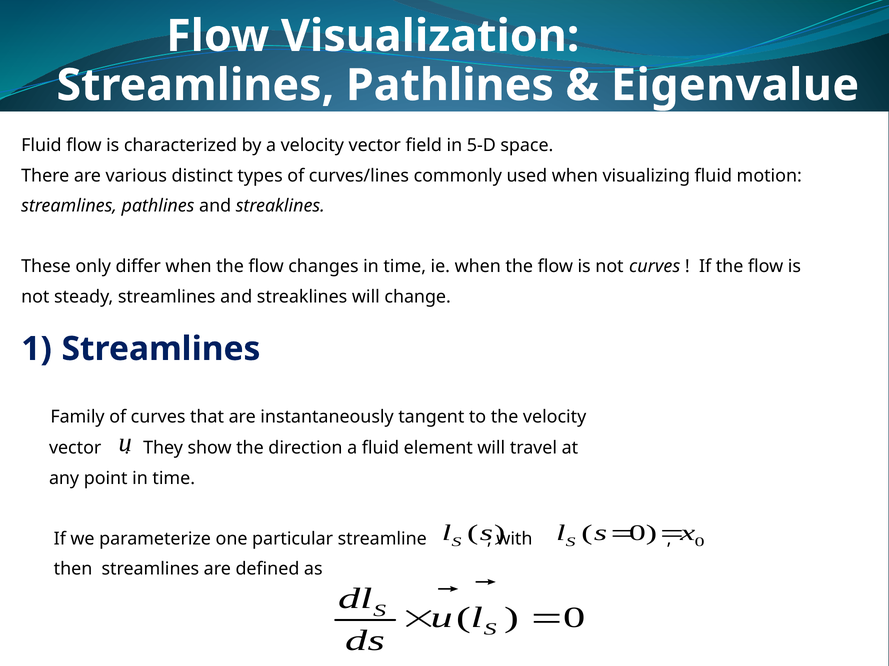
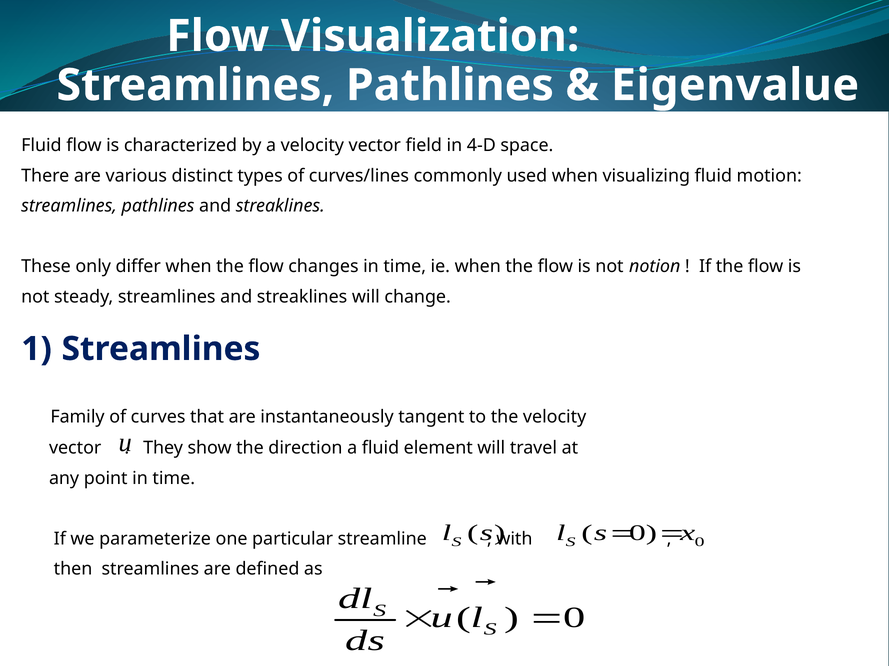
5-D: 5-D -> 4-D (481, 146)
not curves: curves -> notion (655, 267)
